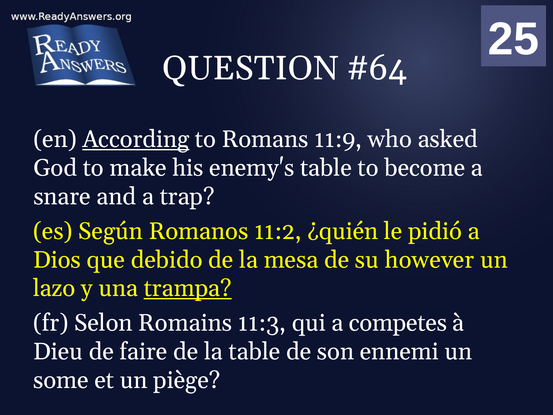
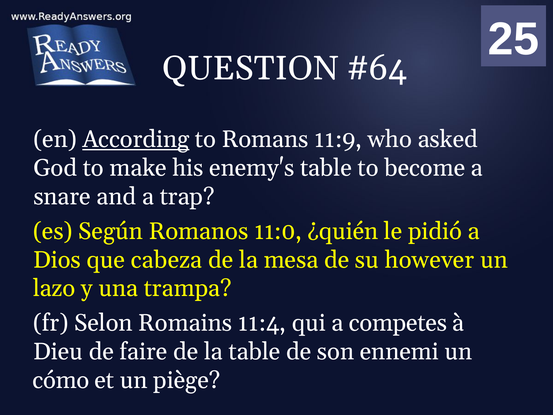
11:2: 11:2 -> 11:0 (278, 231)
debido: debido -> cabeza (167, 260)
trampa underline: present -> none (188, 288)
11:3: 11:3 -> 11:4 (262, 323)
some: some -> cómo (61, 380)
